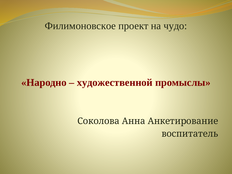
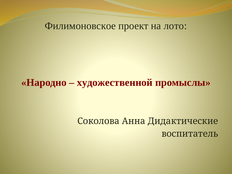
чудо: чудо -> лото (175, 26)
Анкетирование: Анкетирование -> Дидактические (183, 121)
